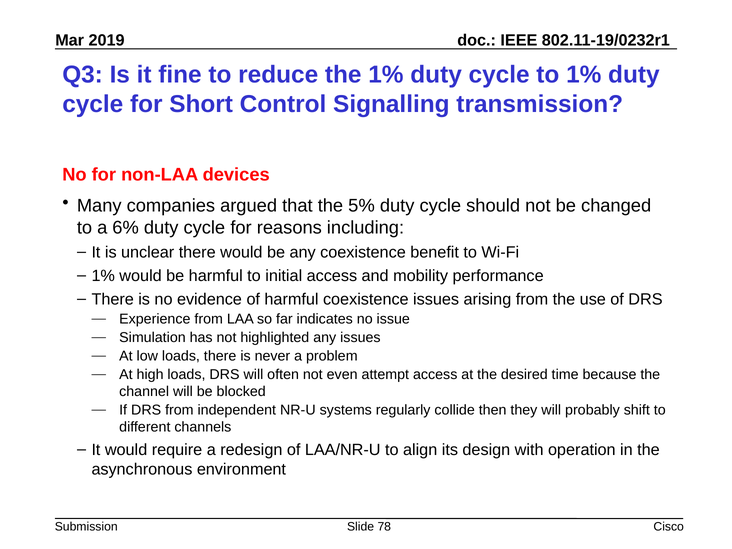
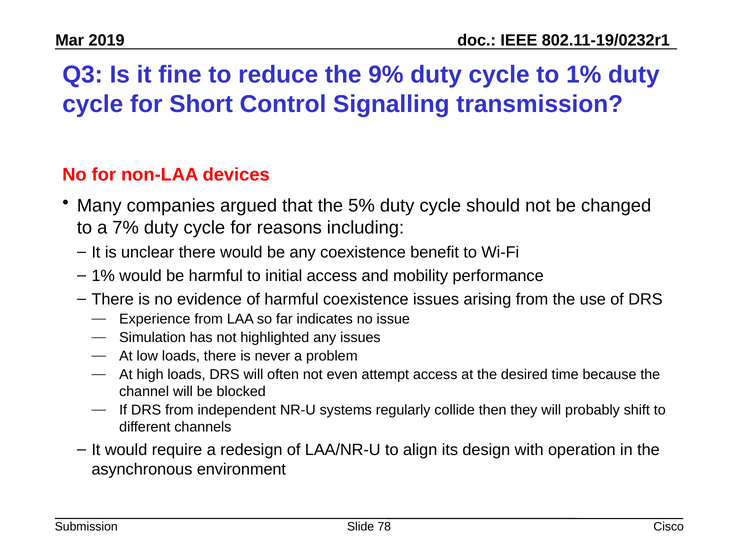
the 1%: 1% -> 9% (386, 75)
6%: 6% -> 7% (126, 228)
